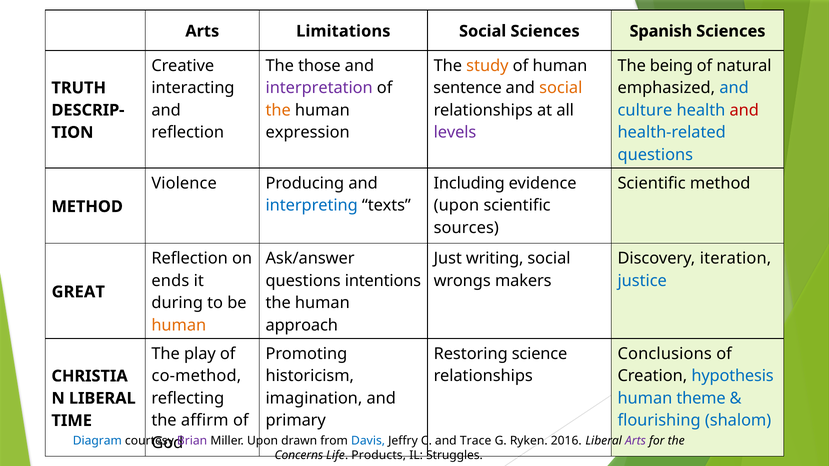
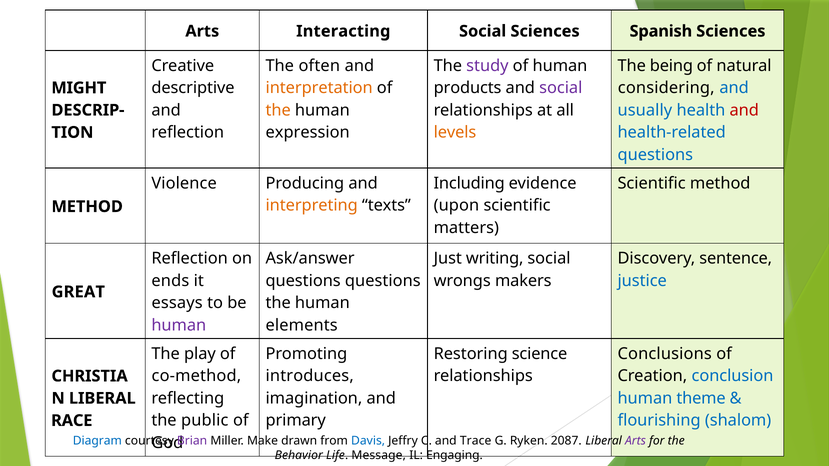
Limitations: Limitations -> Interacting (343, 31)
those: those -> often (319, 66)
study colour: orange -> purple (487, 66)
interacting: interacting -> descriptive (193, 88)
interpretation colour: purple -> orange (319, 88)
sentence: sentence -> products (468, 88)
social colour: orange -> purple (561, 88)
emphasized: emphasized -> considering (666, 88)
TRUTH: TRUTH -> MIGHT (79, 88)
culture: culture -> usually (645, 110)
levels colour: purple -> orange (455, 133)
interpreting colour: blue -> orange (312, 206)
sources: sources -> matters (466, 228)
iteration: iteration -> sentence (736, 259)
questions intentions: intentions -> questions (383, 281)
during: during -> essays (177, 303)
human colour: orange -> purple (179, 326)
approach: approach -> elements (302, 326)
historicism: historicism -> introduces (310, 376)
hypothesis: hypothesis -> conclusion (732, 376)
affirm: affirm -> public (205, 421)
TIME: TIME -> RACE (72, 421)
Miller Upon: Upon -> Make (263, 441)
2016: 2016 -> 2087 (566, 441)
Concerns: Concerns -> Behavior (299, 455)
Products: Products -> Message (379, 455)
Struggles: Struggles -> Engaging (454, 455)
